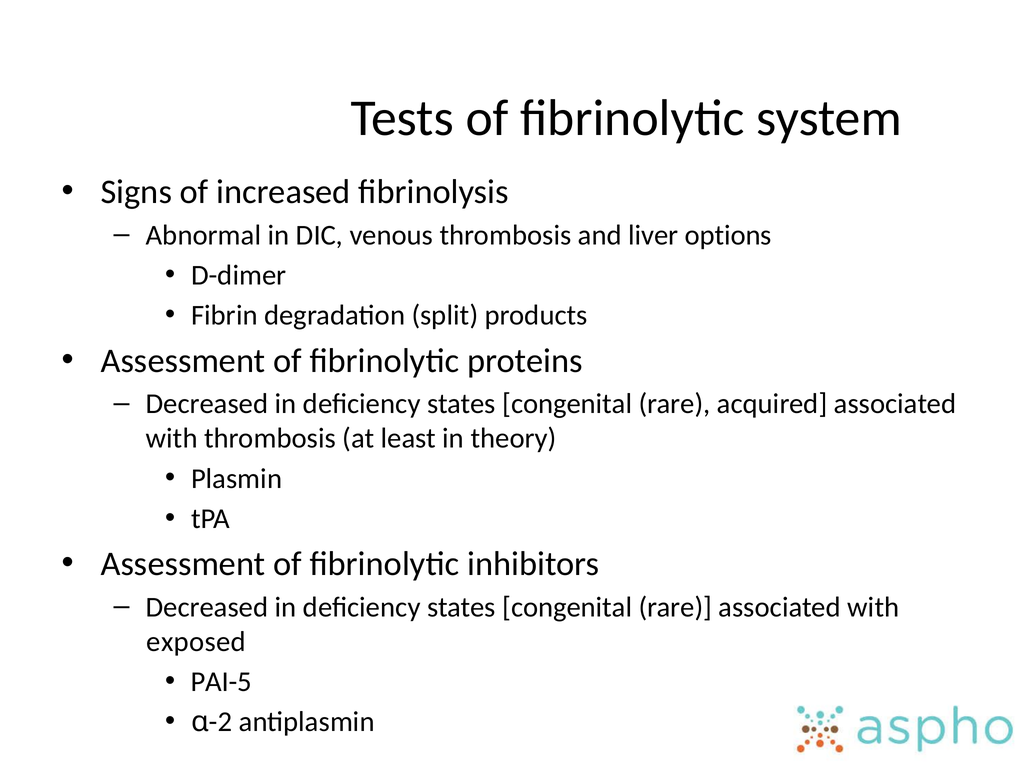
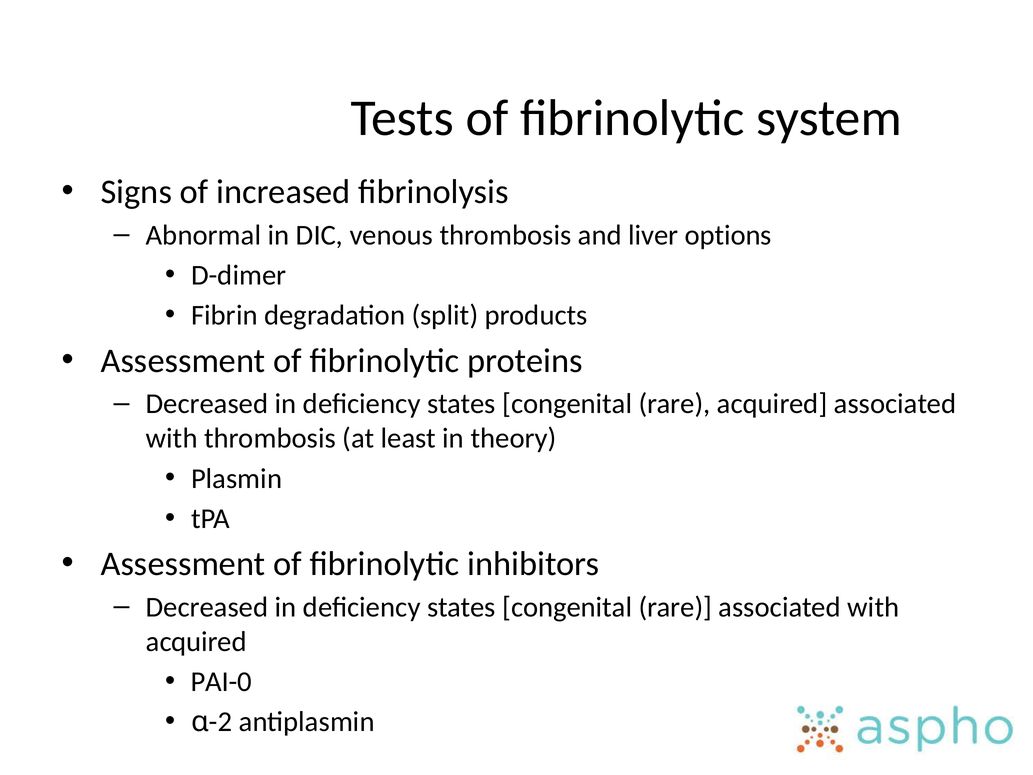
exposed: exposed -> acquired (196, 641)
PAI-5: PAI-5 -> PAI-0 (221, 682)
